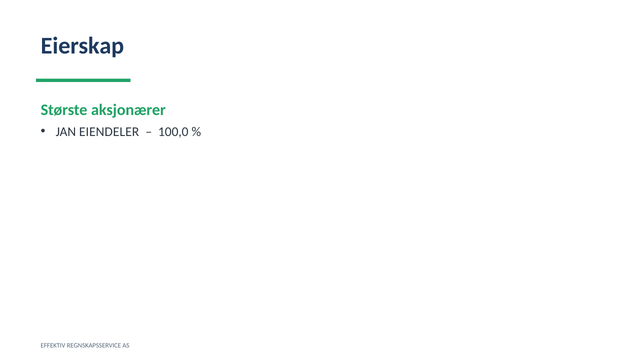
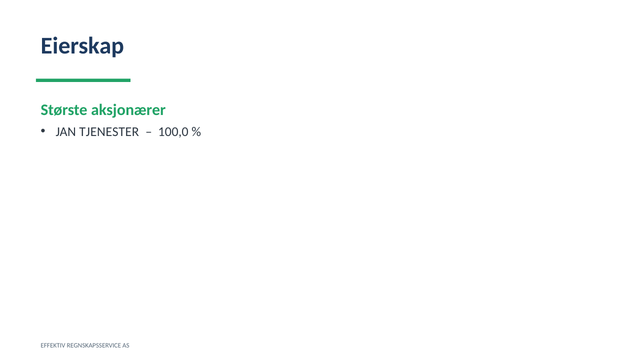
EIENDELER: EIENDELER -> TJENESTER (109, 132)
